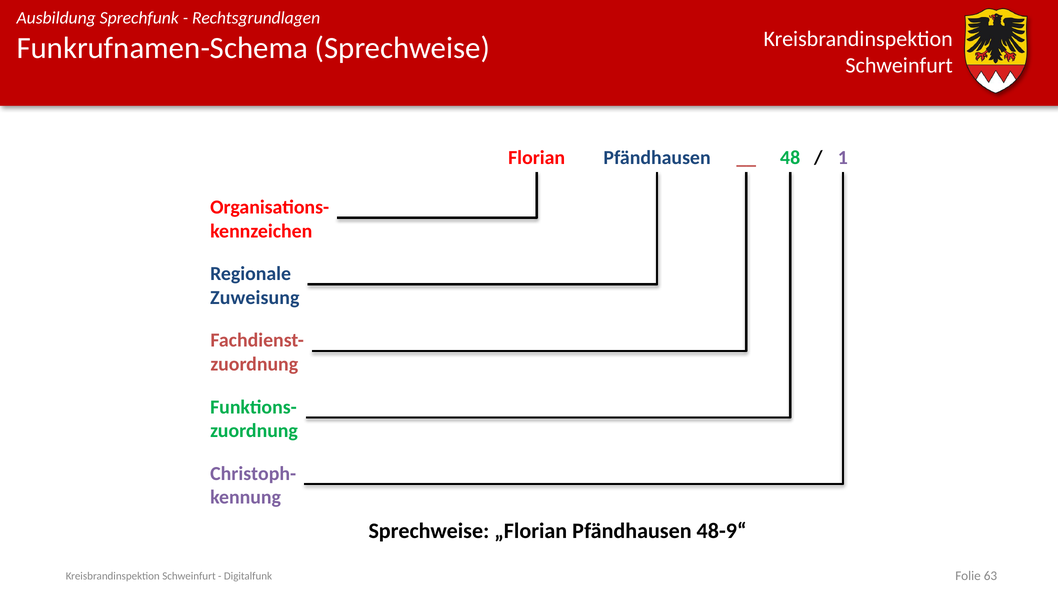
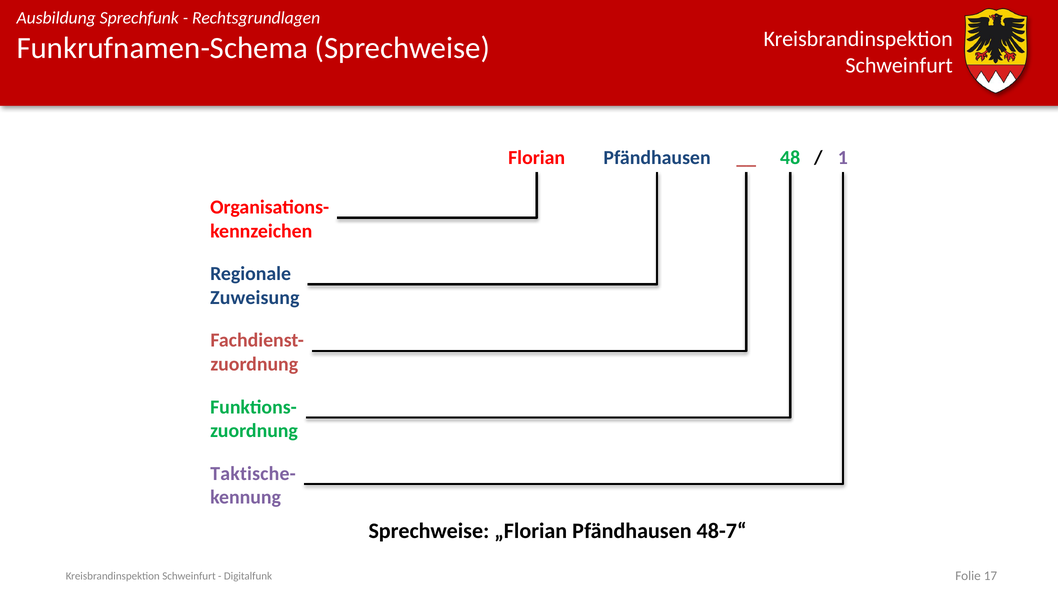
Christoph-: Christoph- -> Taktische- (253, 474)
48-9“: 48-9“ -> 48-7“ (722, 531)
63: 63 -> 17 (990, 576)
